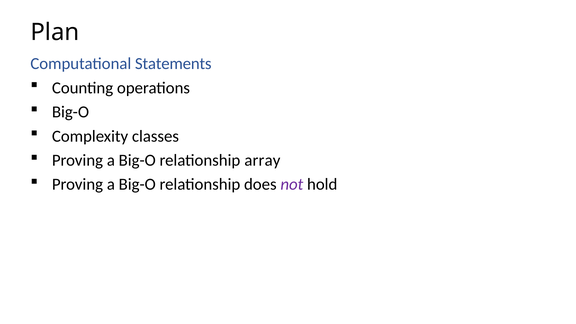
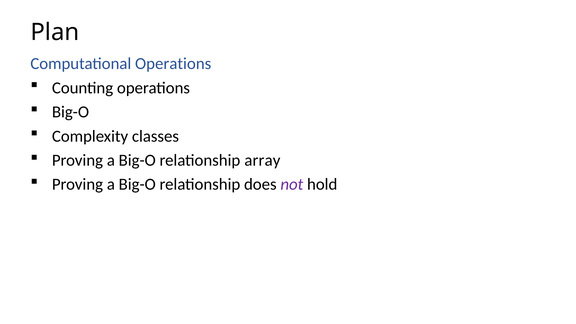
Computational Statements: Statements -> Operations (173, 64)
